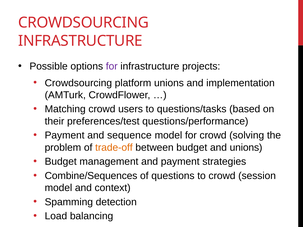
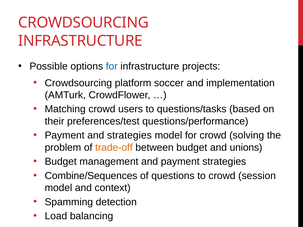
for colour: purple -> blue (112, 66)
platform unions: unions -> soccer (169, 83)
and sequence: sequence -> strategies (129, 136)
